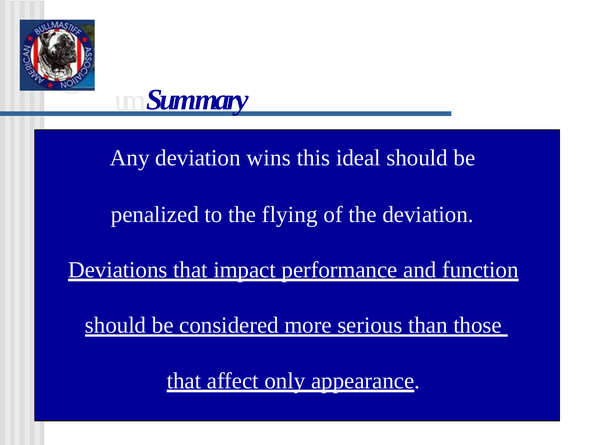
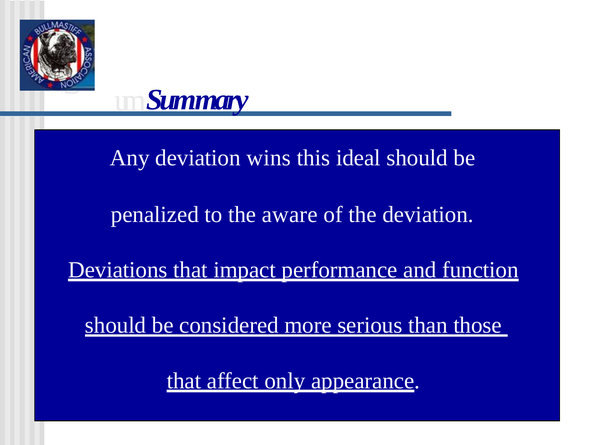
flying: flying -> aware (290, 215)
